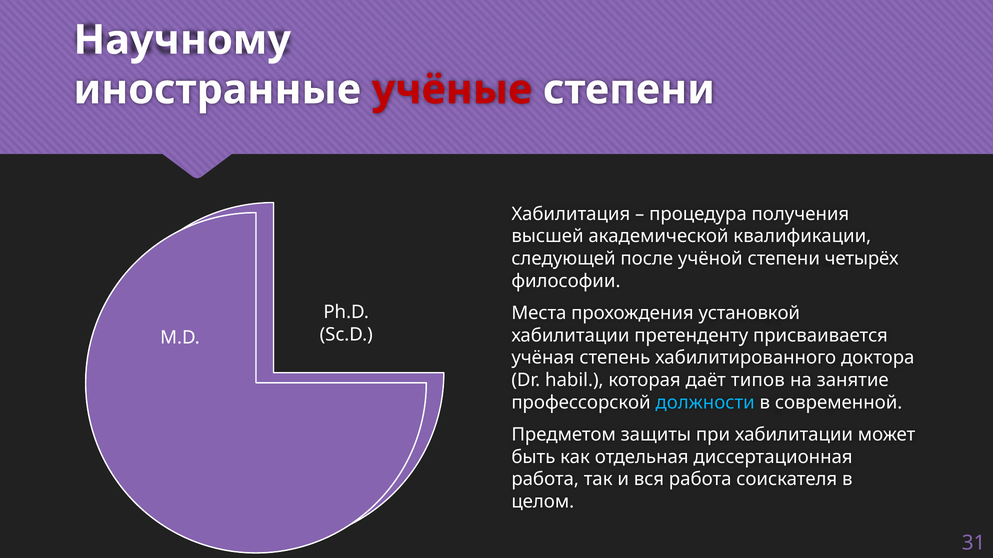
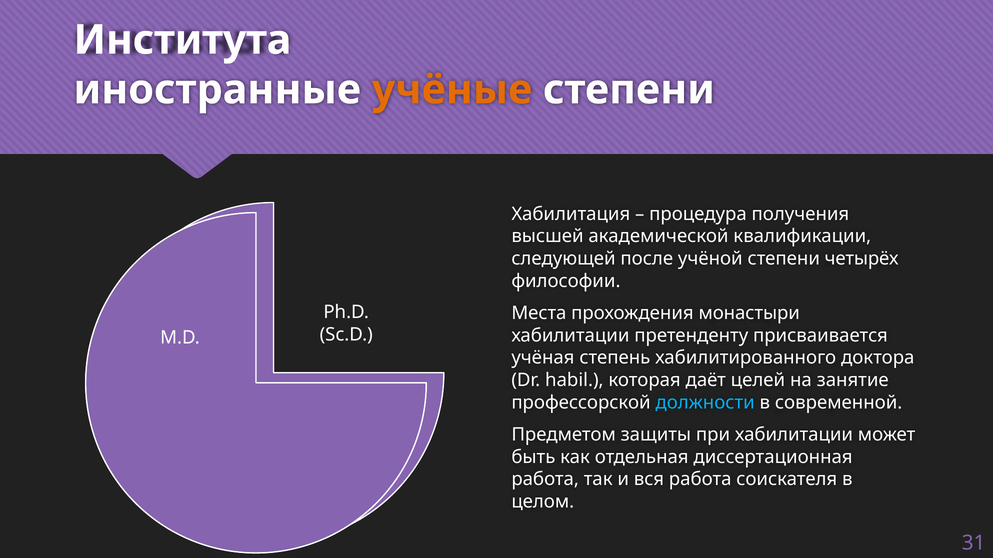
Научному: Научному -> Института (182, 40)
учёные colour: red -> orange (452, 90)
установкой: установкой -> монастыри (749, 313)
типов: типов -> целей (758, 380)
